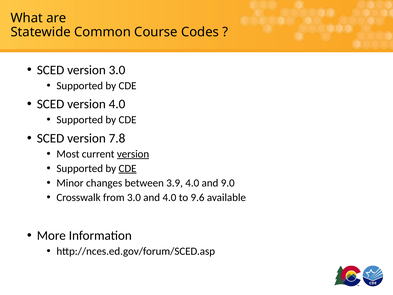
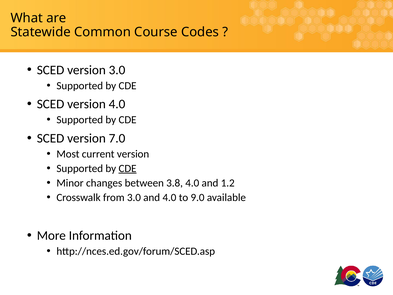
7.8: 7.8 -> 7.0 (117, 138)
version underline: present -> none (133, 154)
3.9: 3.9 -> 3.8 (175, 183)
9.0: 9.0 -> 1.2 (228, 183)
9.6: 9.6 -> 9.0 (198, 197)
